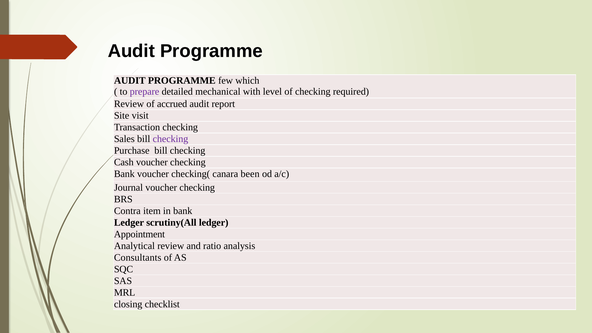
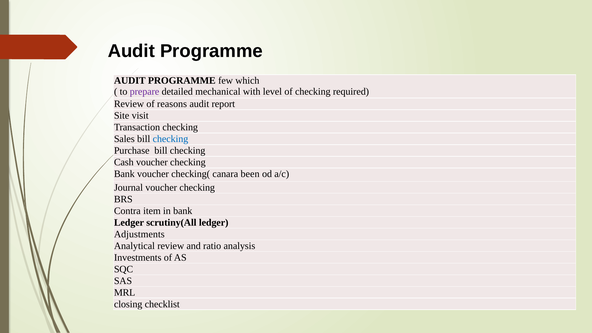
accrued: accrued -> reasons (172, 104)
checking colour: purple -> blue (170, 139)
Appointment: Appointment -> Adjustments (139, 234)
Consultants: Consultants -> Investments (138, 257)
